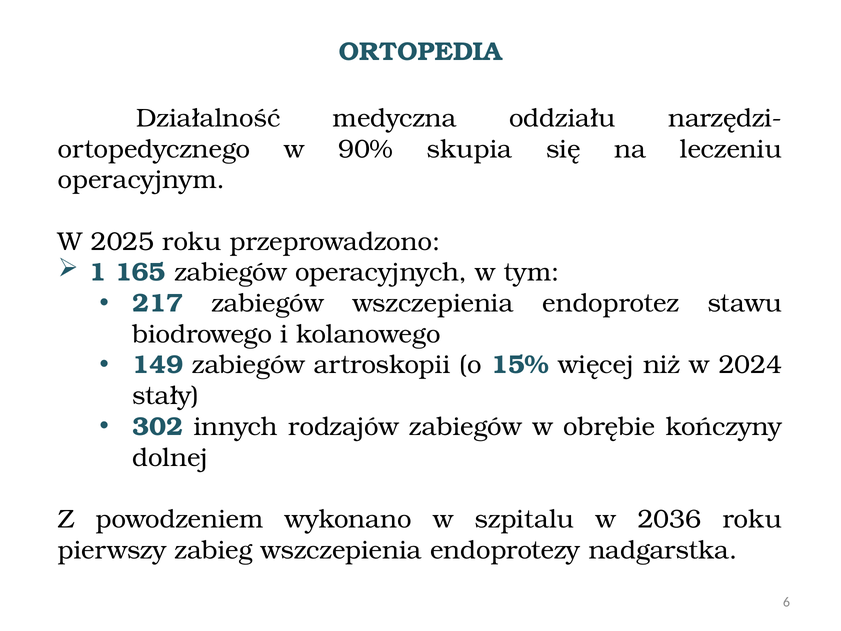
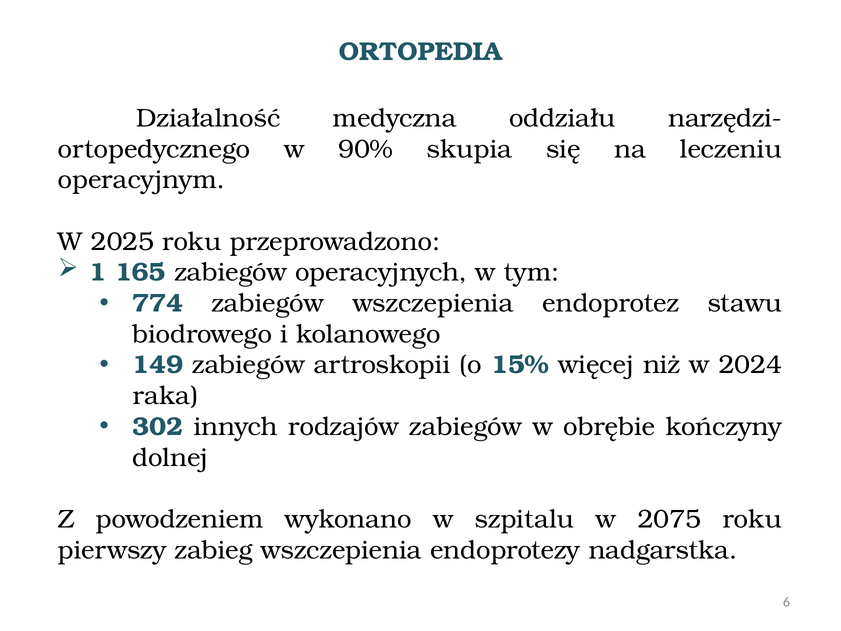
217: 217 -> 774 (158, 303)
stały: stały -> raka (165, 396)
2036: 2036 -> 2075 (669, 519)
